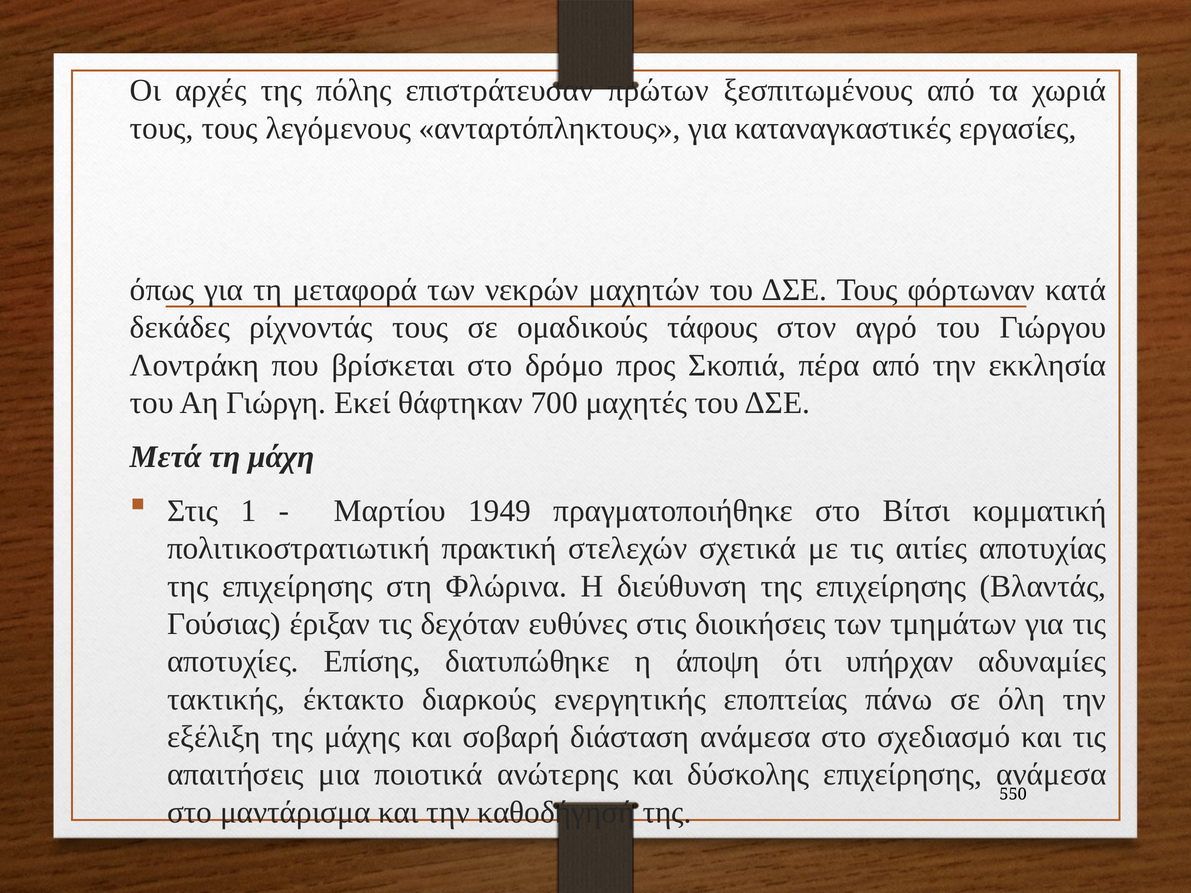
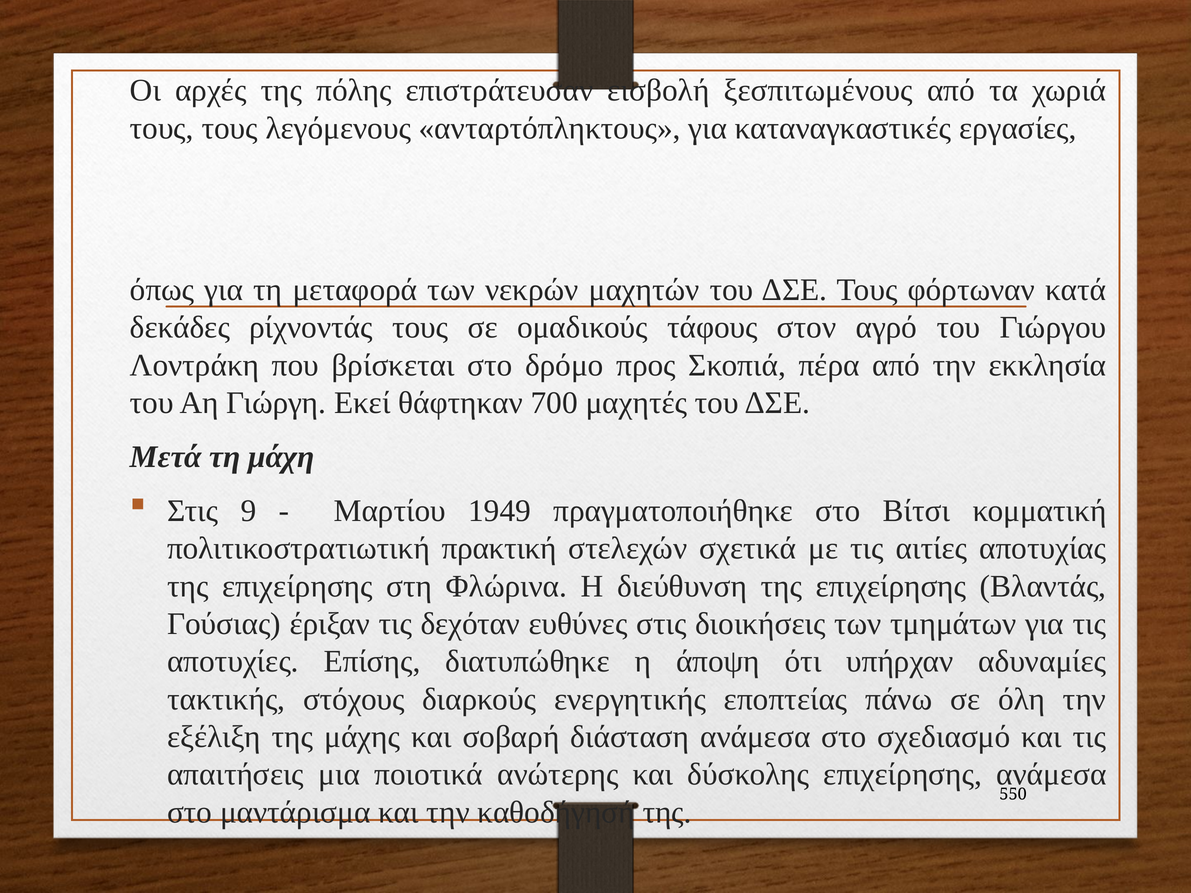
πρώτων: πρώτων -> εισβολή (658, 91)
1: 1 -> 9 (248, 511)
έκτακτο: έκτακτο -> στόχους (354, 699)
